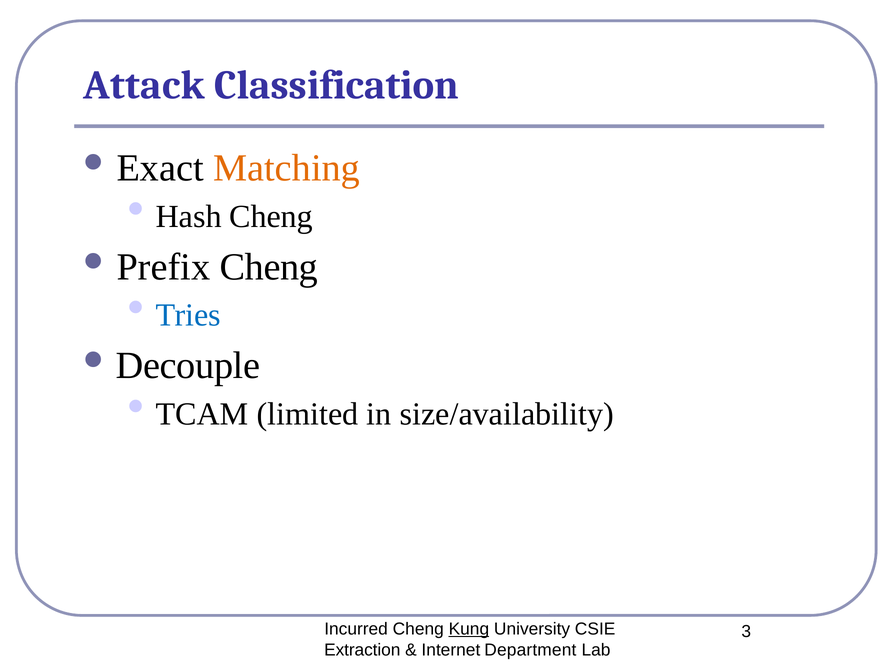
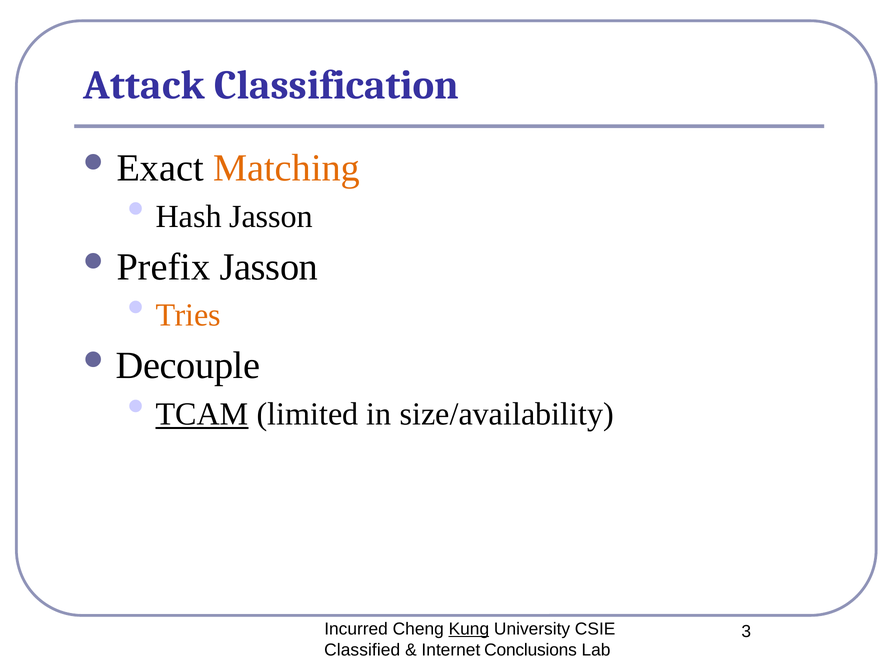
Hash Cheng: Cheng -> Jasson (271, 216)
Prefix Cheng: Cheng -> Jasson (269, 267)
Tries colour: blue -> orange (188, 315)
TCAM underline: none -> present (202, 414)
Extraction: Extraction -> Classified (362, 649)
Department: Department -> Conclusions (531, 649)
